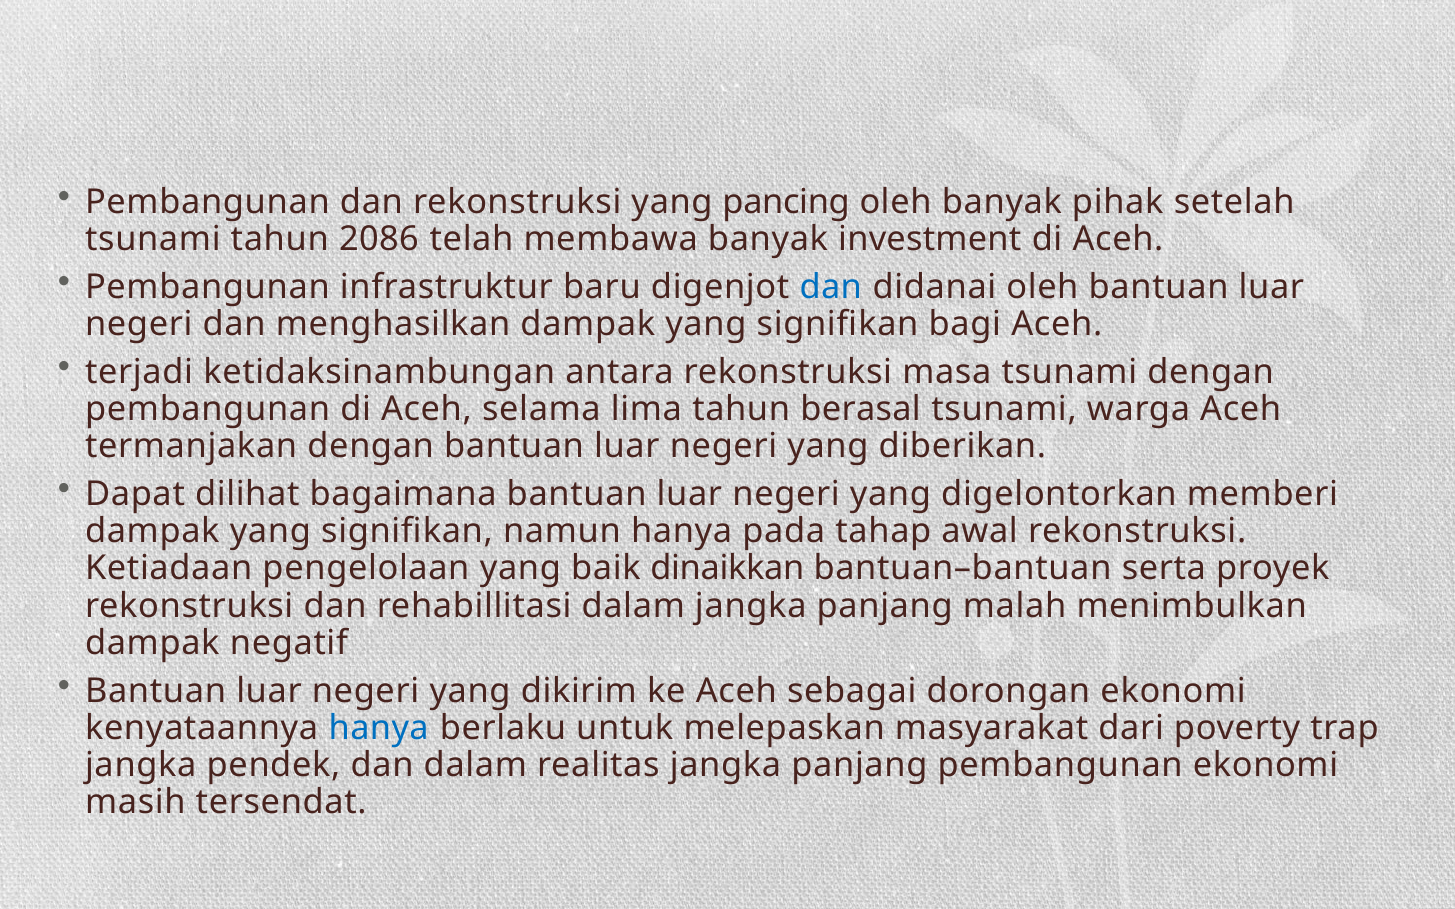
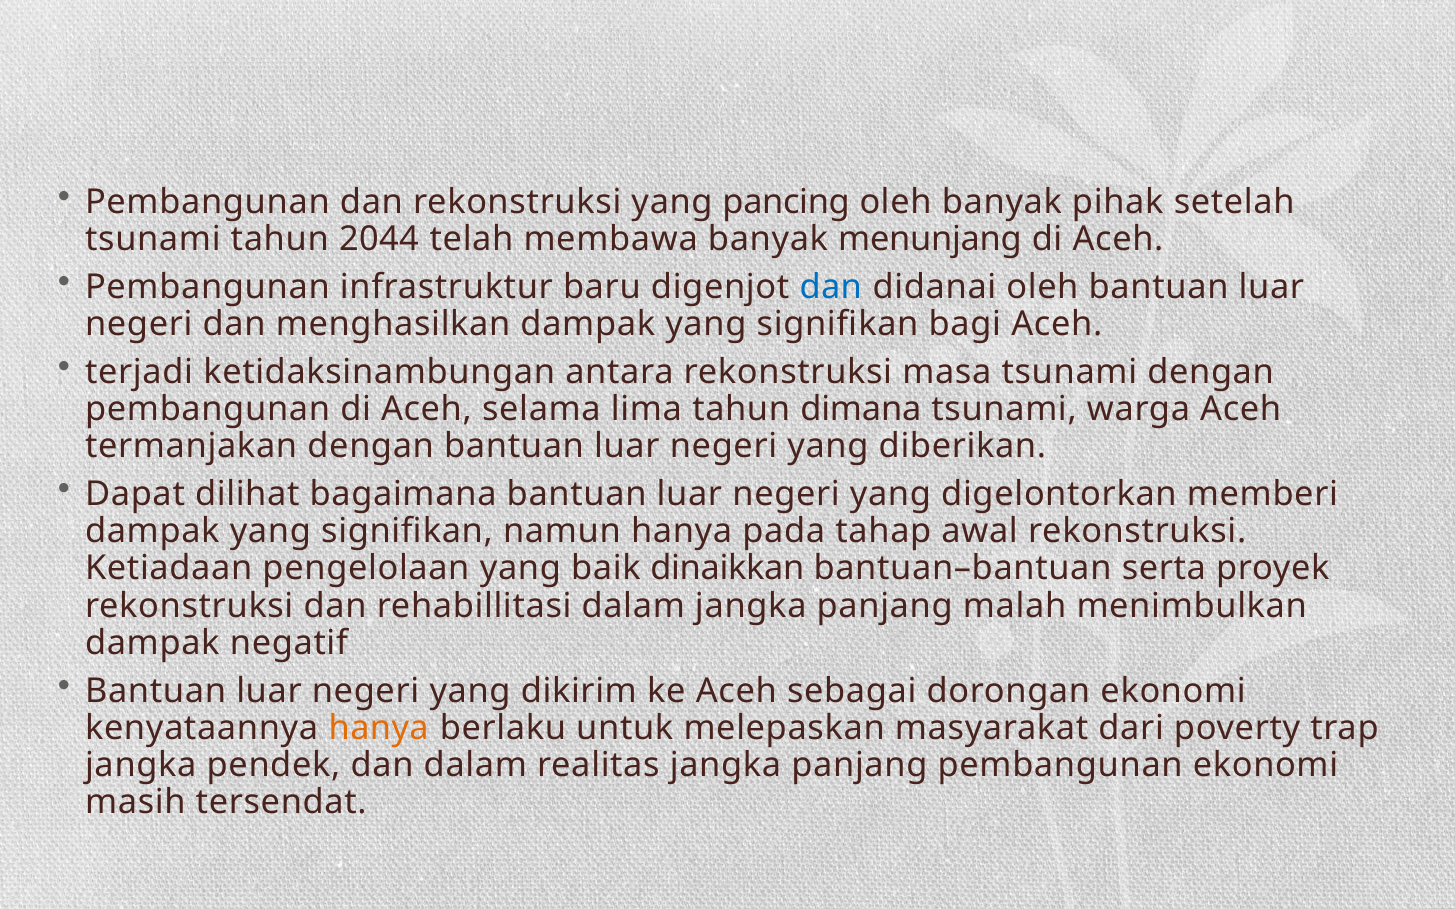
2086: 2086 -> 2044 (379, 239)
investment: investment -> menunjang (930, 239)
berasal: berasal -> dimana (861, 409)
hanya colour: blue -> orange (379, 728)
